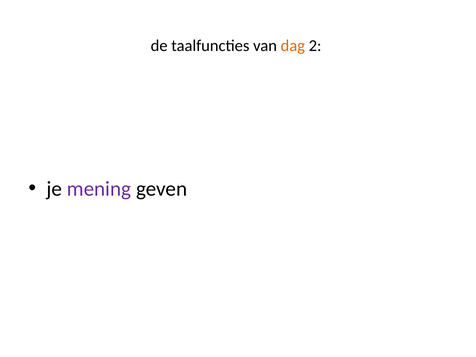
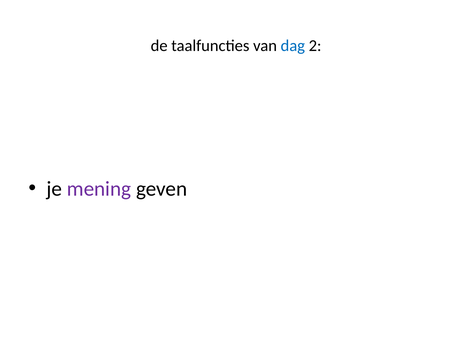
dag colour: orange -> blue (293, 46)
